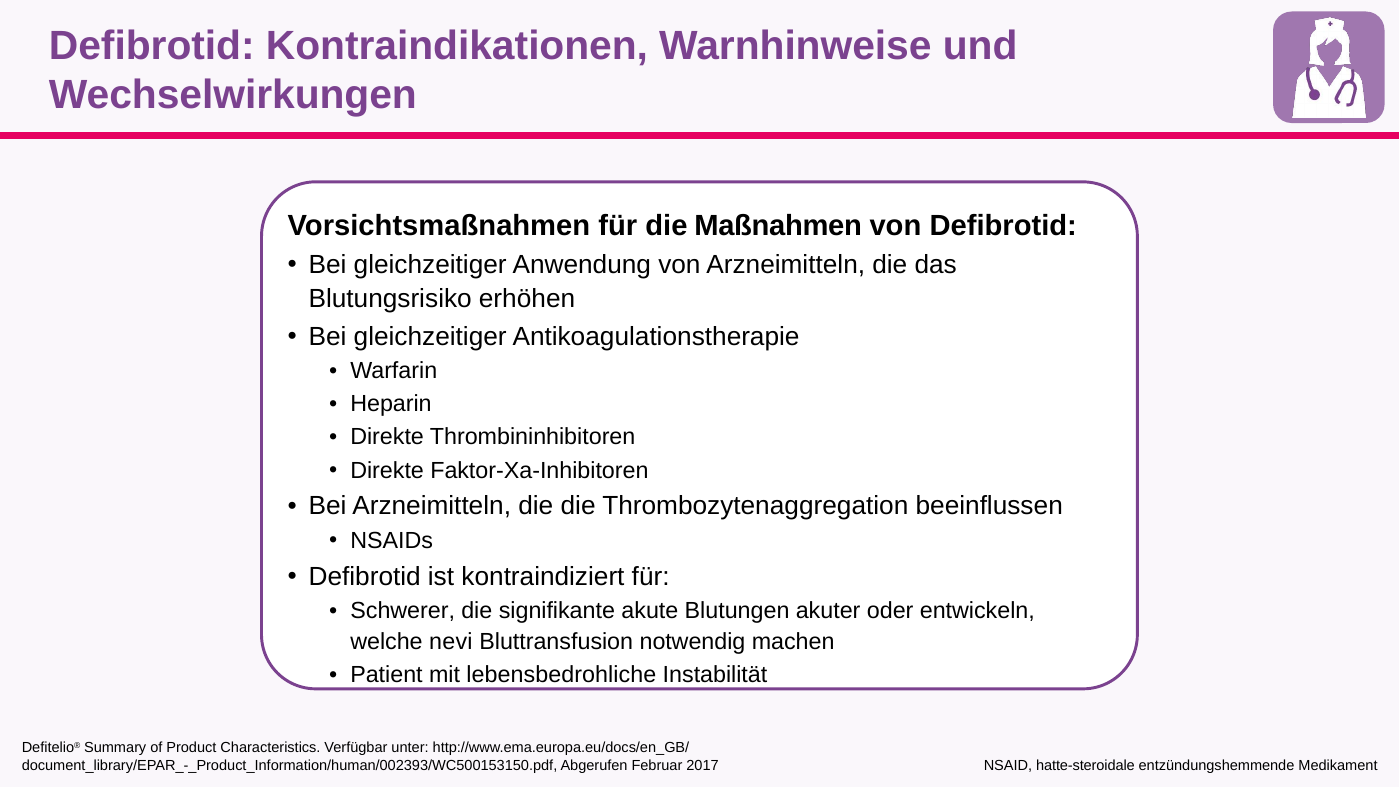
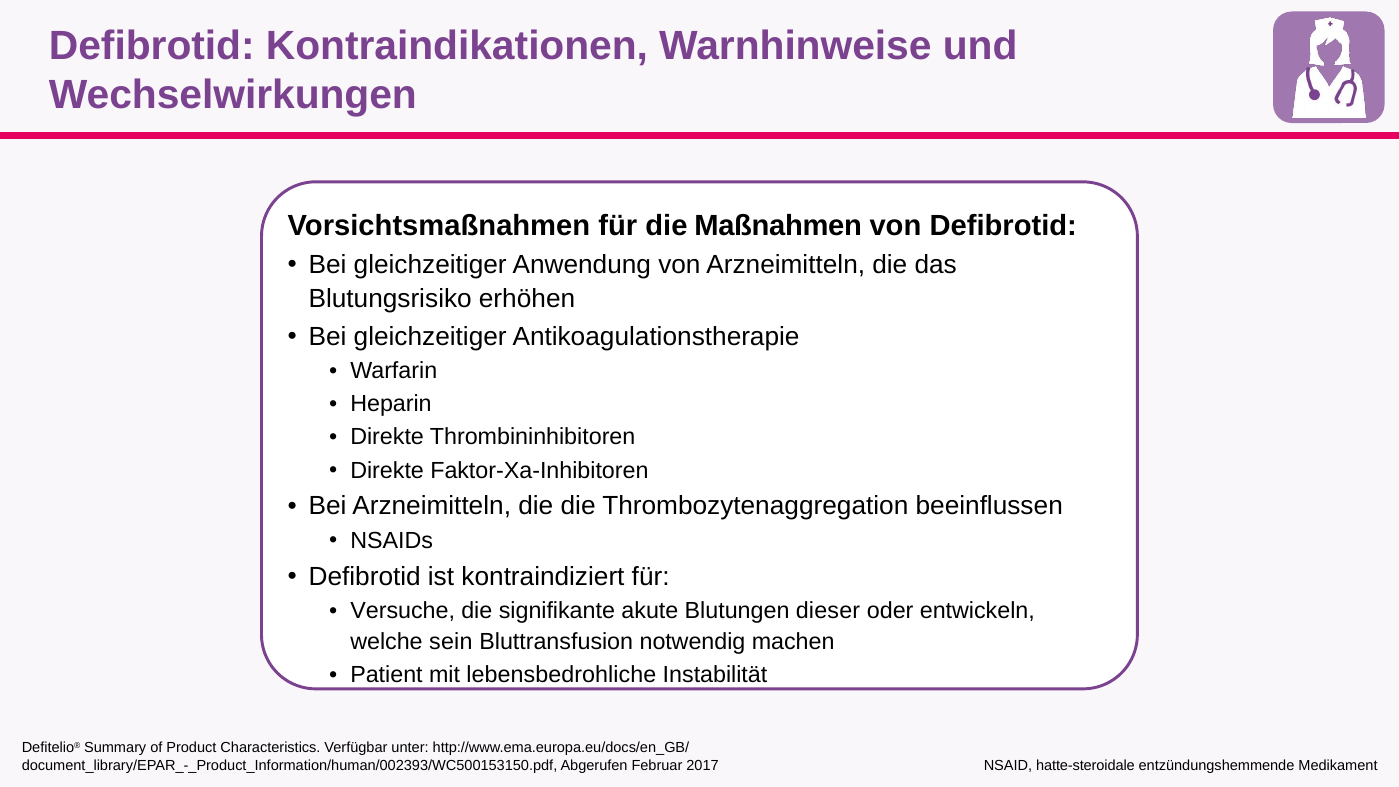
Schwerer: Schwerer -> Versuche (403, 611)
akuter: akuter -> dieser (828, 611)
nevi: nevi -> sein (451, 642)
